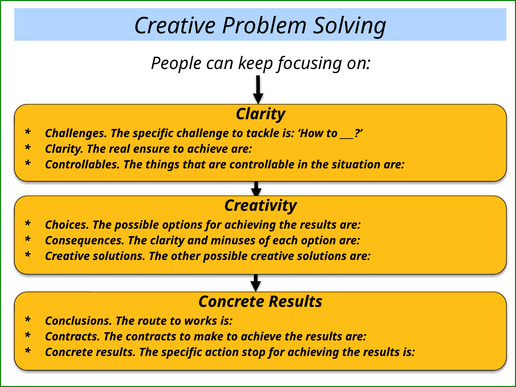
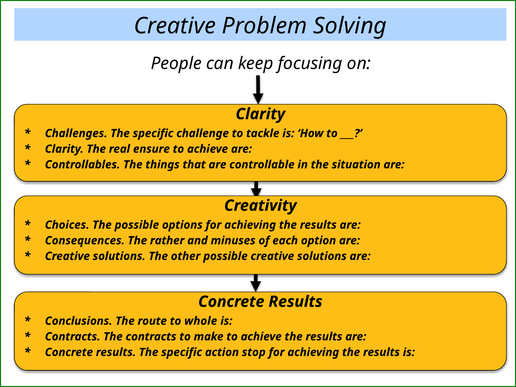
The clarity: clarity -> rather (167, 241)
works: works -> whole (201, 321)
